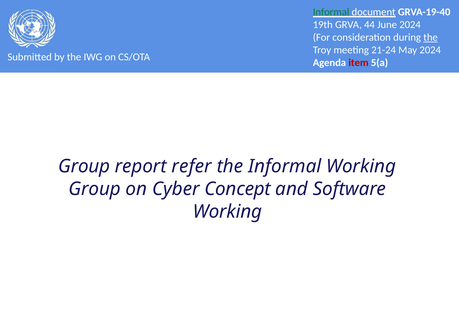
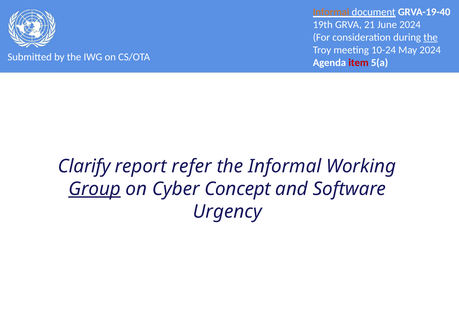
Informal colour: green -> orange (331, 12)
44: 44 -> 21 (369, 25)
21-24: 21-24 -> 10-24 (384, 50)
Group: Group -> Clarify (84, 167)
Group underline: none -> present (95, 189)
Working: Working -> Urgency (227, 212)
